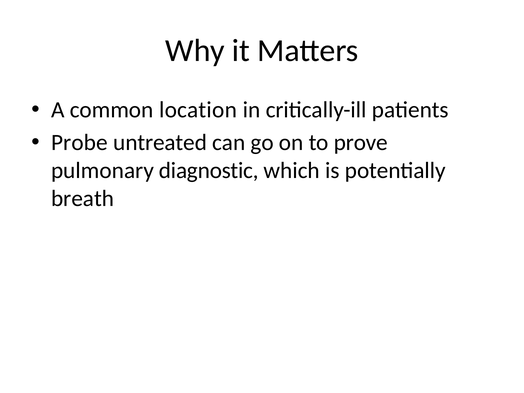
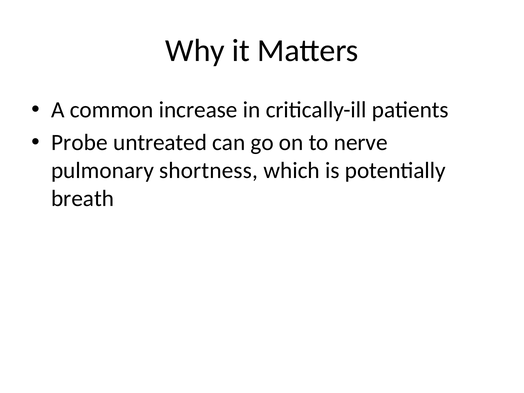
location: location -> increase (198, 110)
prove: prove -> nerve (361, 143)
diagnostic: diagnostic -> shortness (209, 170)
